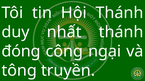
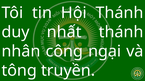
đóng: đóng -> nhân (21, 52)
